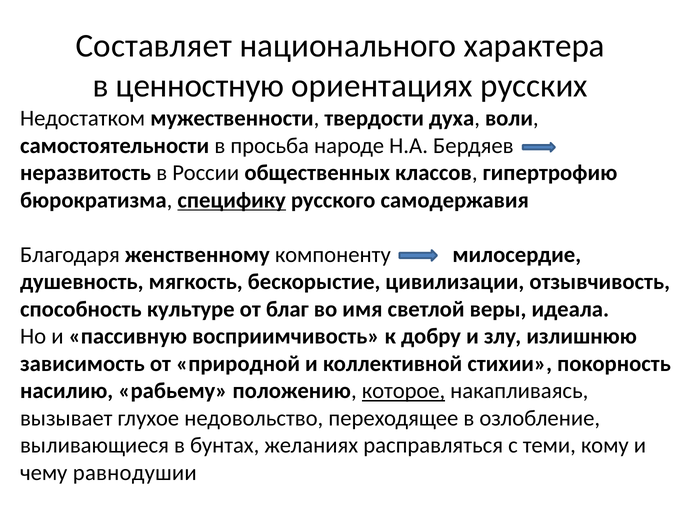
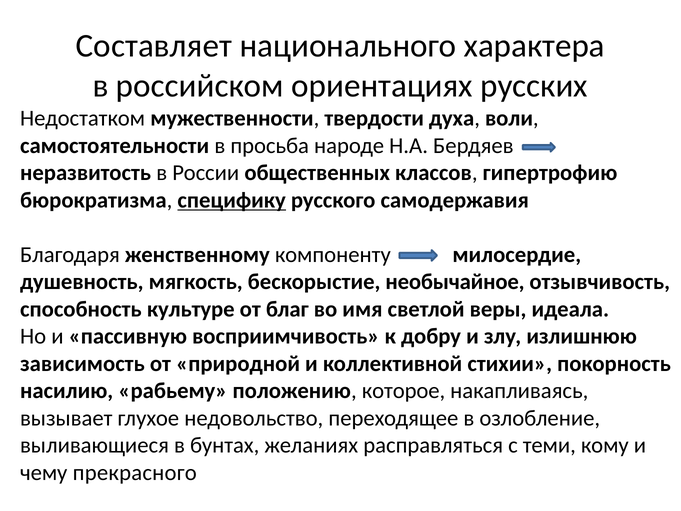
ценностную: ценностную -> российском (200, 86)
цивилизации: цивилизации -> необычайное (455, 282)
которое underline: present -> none (403, 391)
равнодушии: равнодушии -> прекрасного (135, 473)
